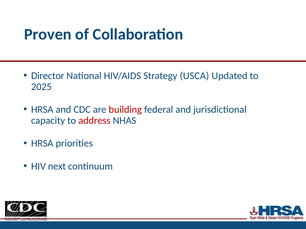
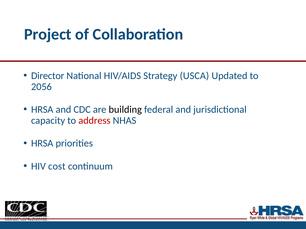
Proven: Proven -> Project (48, 34)
2025: 2025 -> 2056 (41, 87)
building colour: red -> black (125, 110)
next: next -> cost (57, 167)
